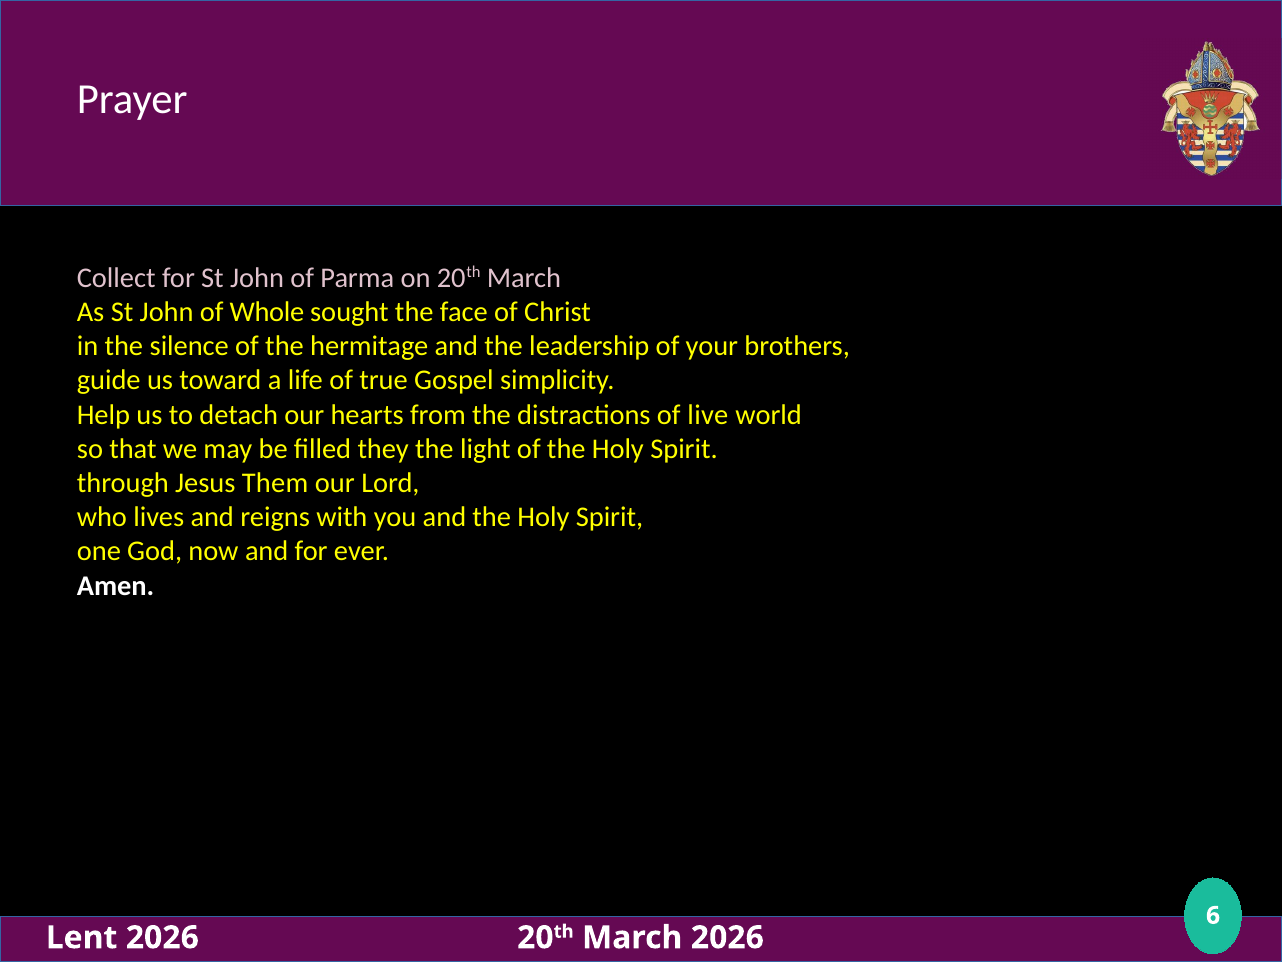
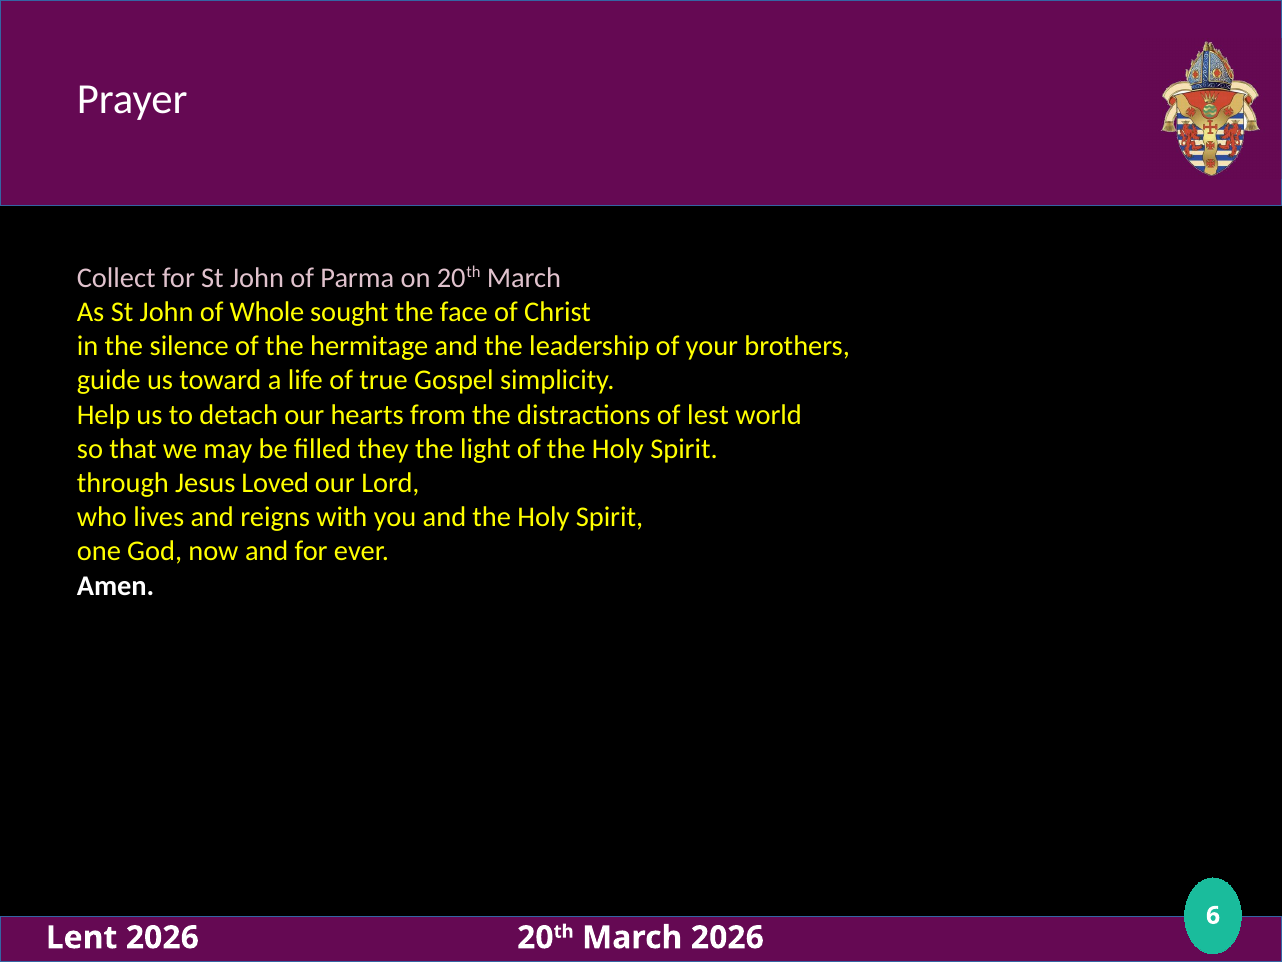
live: live -> lest (708, 415)
Them: Them -> Loved (275, 483)
